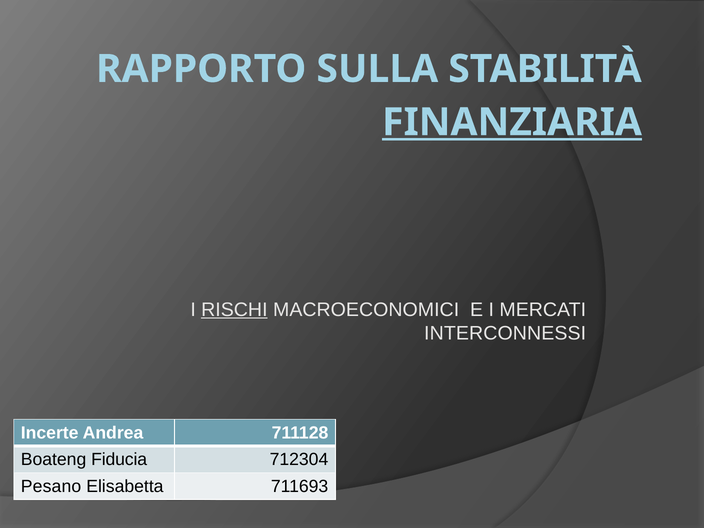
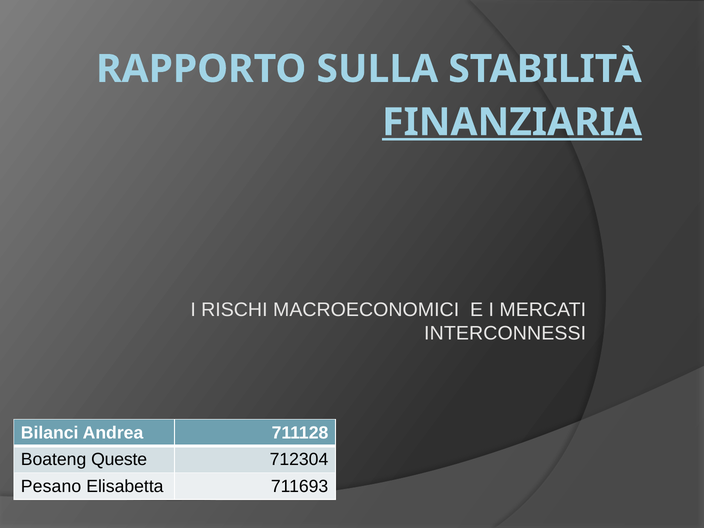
RISCHI underline: present -> none (234, 310)
Incerte: Incerte -> Bilanci (50, 433)
Fiducia: Fiducia -> Queste (119, 460)
